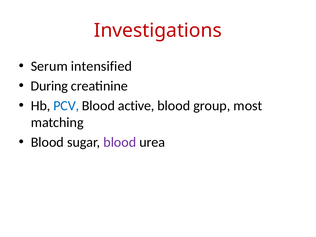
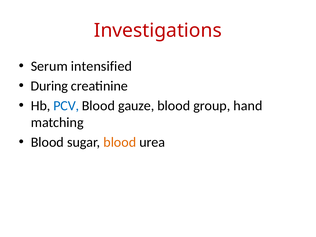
active: active -> gauze (136, 106)
most: most -> hand (248, 106)
blood colour: purple -> orange (120, 142)
